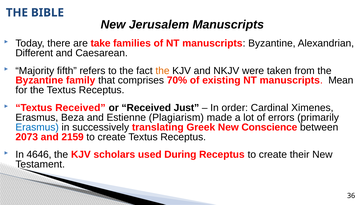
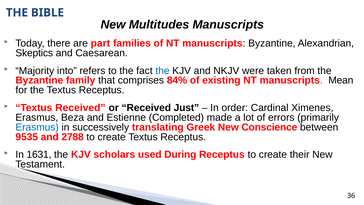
Jerusalem: Jerusalem -> Multitudes (159, 25)
take: take -> part (100, 43)
Different: Different -> Skeptics (34, 53)
fifth: fifth -> into (67, 71)
the colour: orange -> blue (162, 71)
70%: 70% -> 84% (177, 80)
Plagiarism: Plagiarism -> Completed (176, 117)
2073: 2073 -> 9535 (27, 137)
2159: 2159 -> 2788 (73, 137)
4646: 4646 -> 1631 (39, 154)
